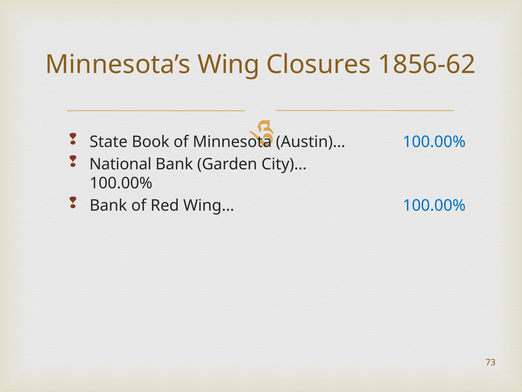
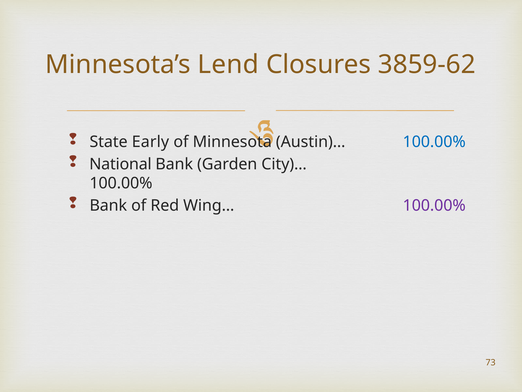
Wing: Wing -> Lend (228, 64)
1856-62: 1856-62 -> 3859-62 (427, 64)
Book: Book -> Early (150, 142)
100.00% colour: blue -> purple (434, 205)
